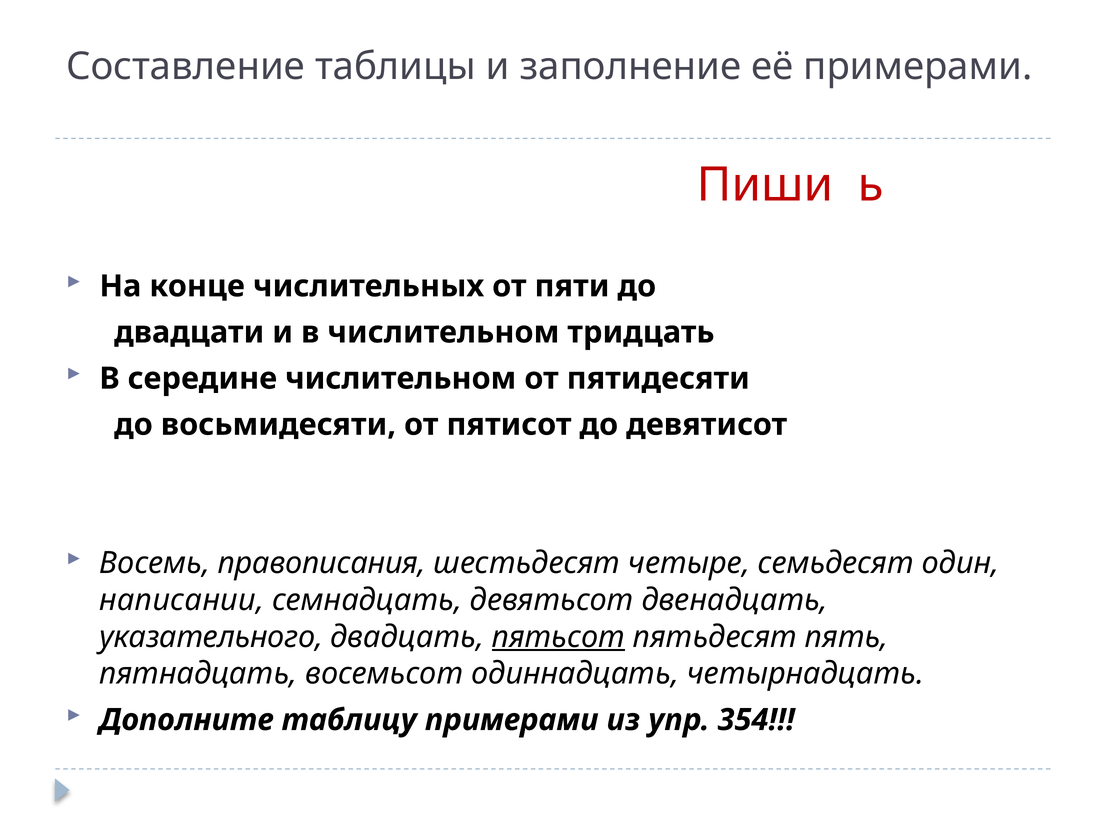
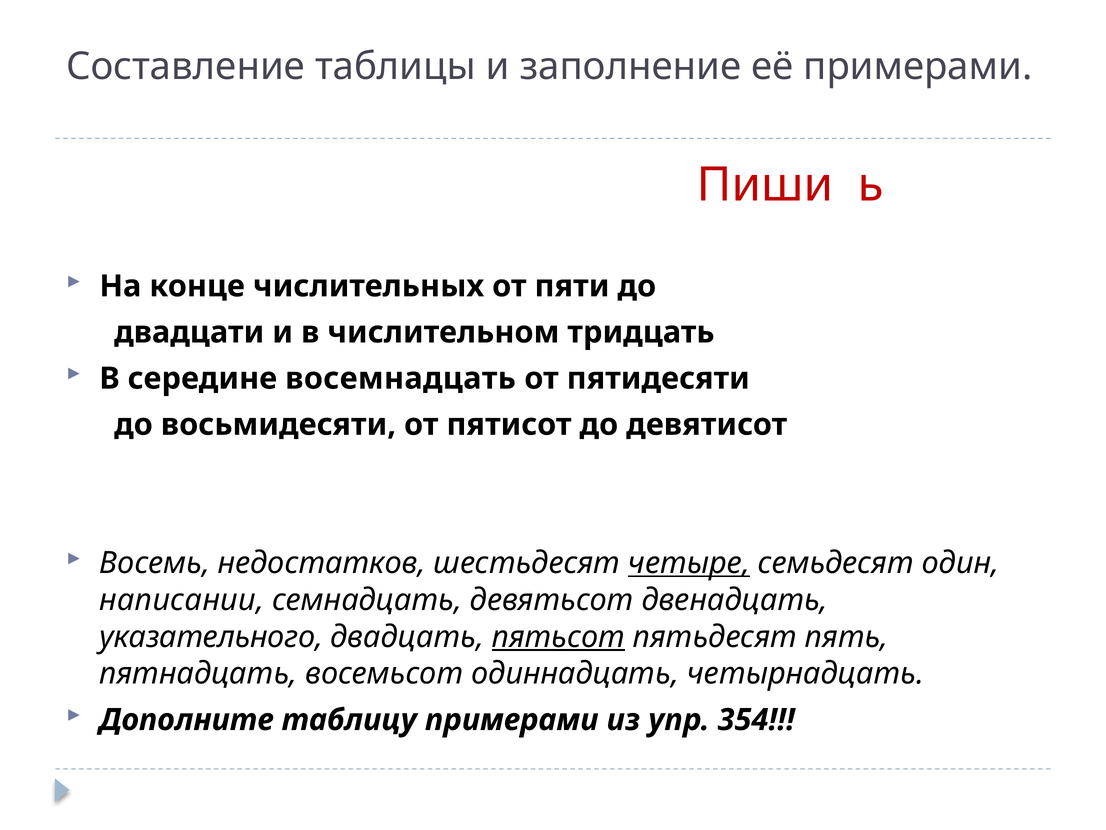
середине числительном: числительном -> восемнадцать (401, 378)
правописания: правописания -> недостатков (322, 563)
четыре underline: none -> present (689, 563)
